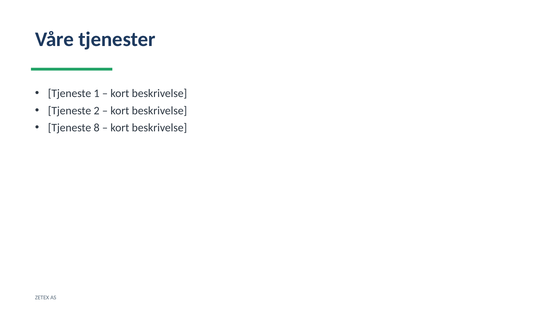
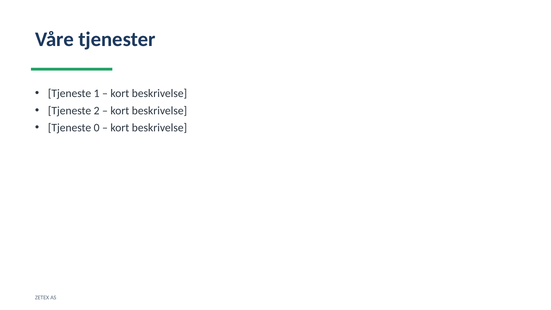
8: 8 -> 0 (97, 128)
